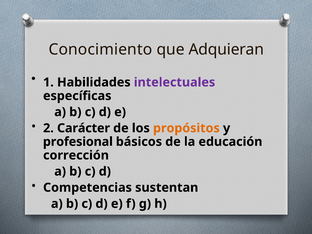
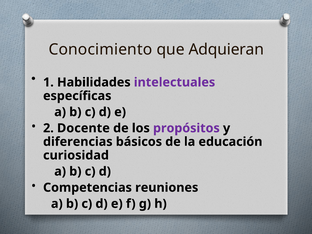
Carácter: Carácter -> Docente (83, 128)
propósitos colour: orange -> purple (186, 128)
profesional: profesional -> diferencias (78, 142)
corrección: corrección -> curiosidad (76, 155)
sustentan: sustentan -> reuniones (167, 188)
